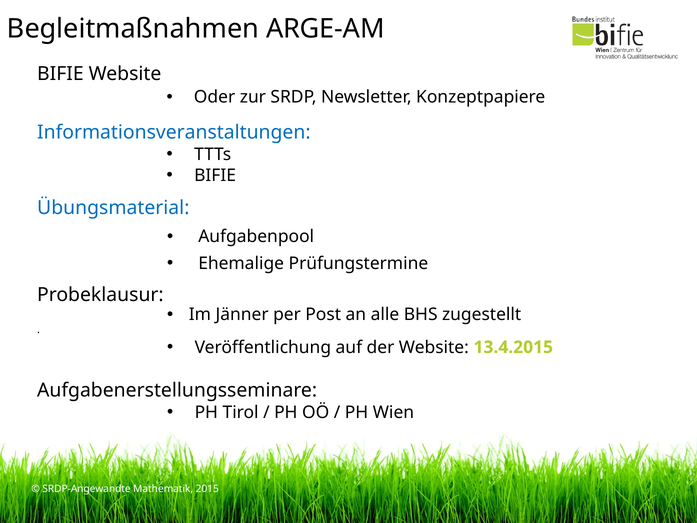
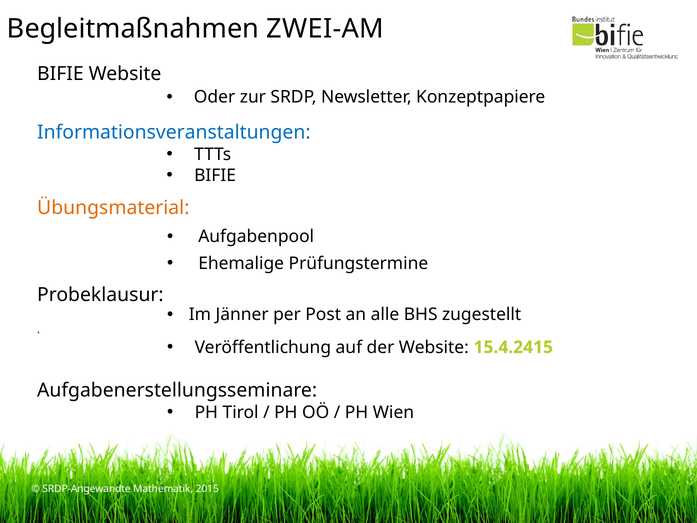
ARGE-AM: ARGE-AM -> ZWEI-AM (325, 29)
Übungsmaterial colour: blue -> orange (113, 208)
13.4.2015: 13.4.2015 -> 15.4.2415 (513, 347)
